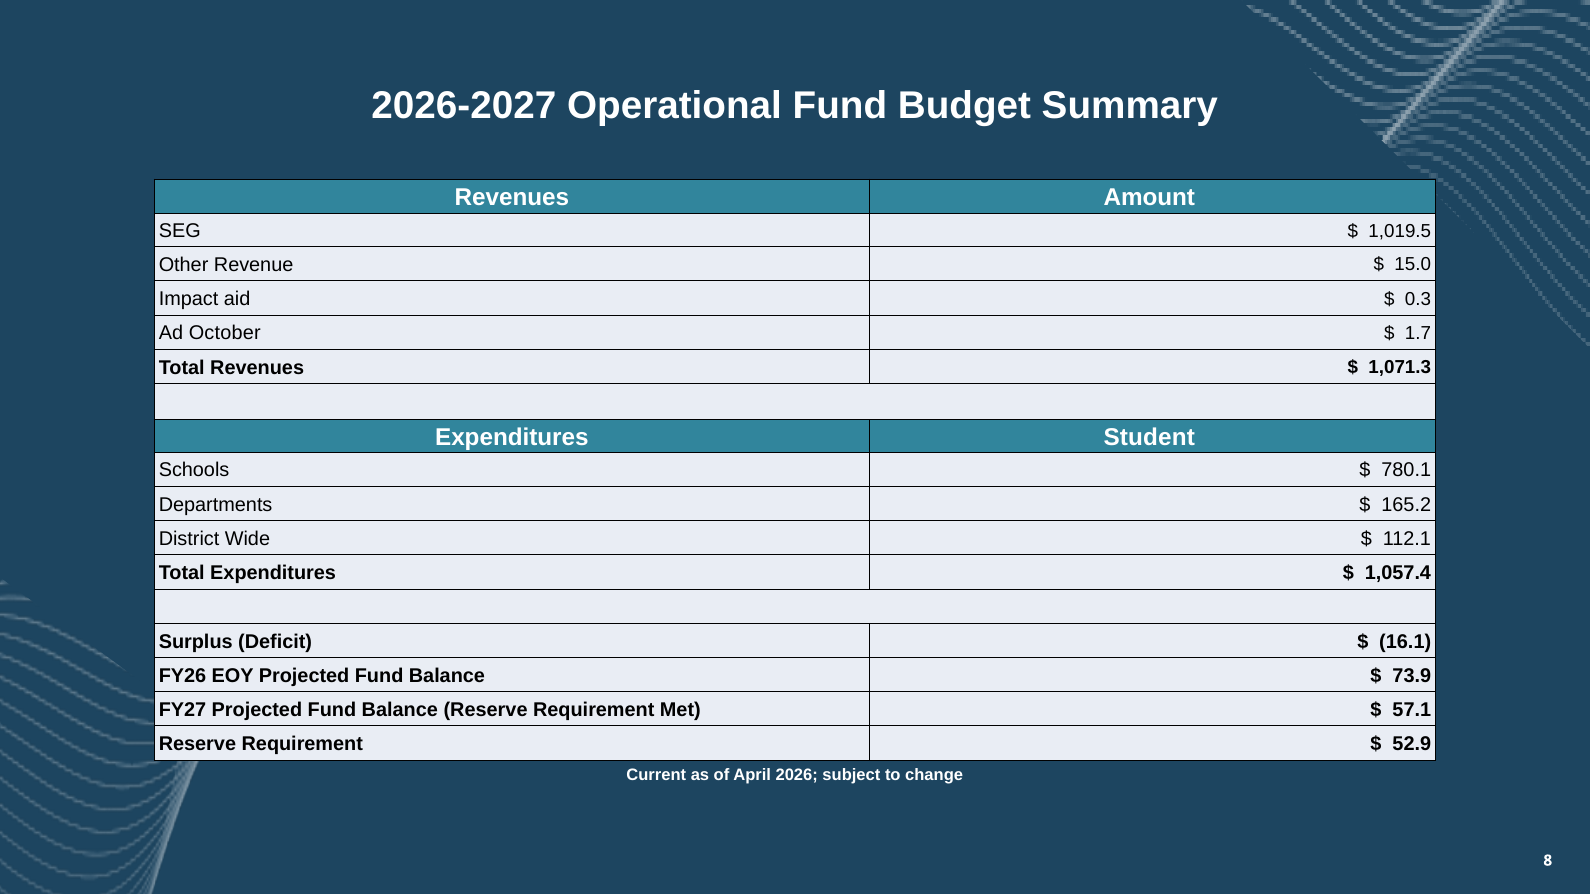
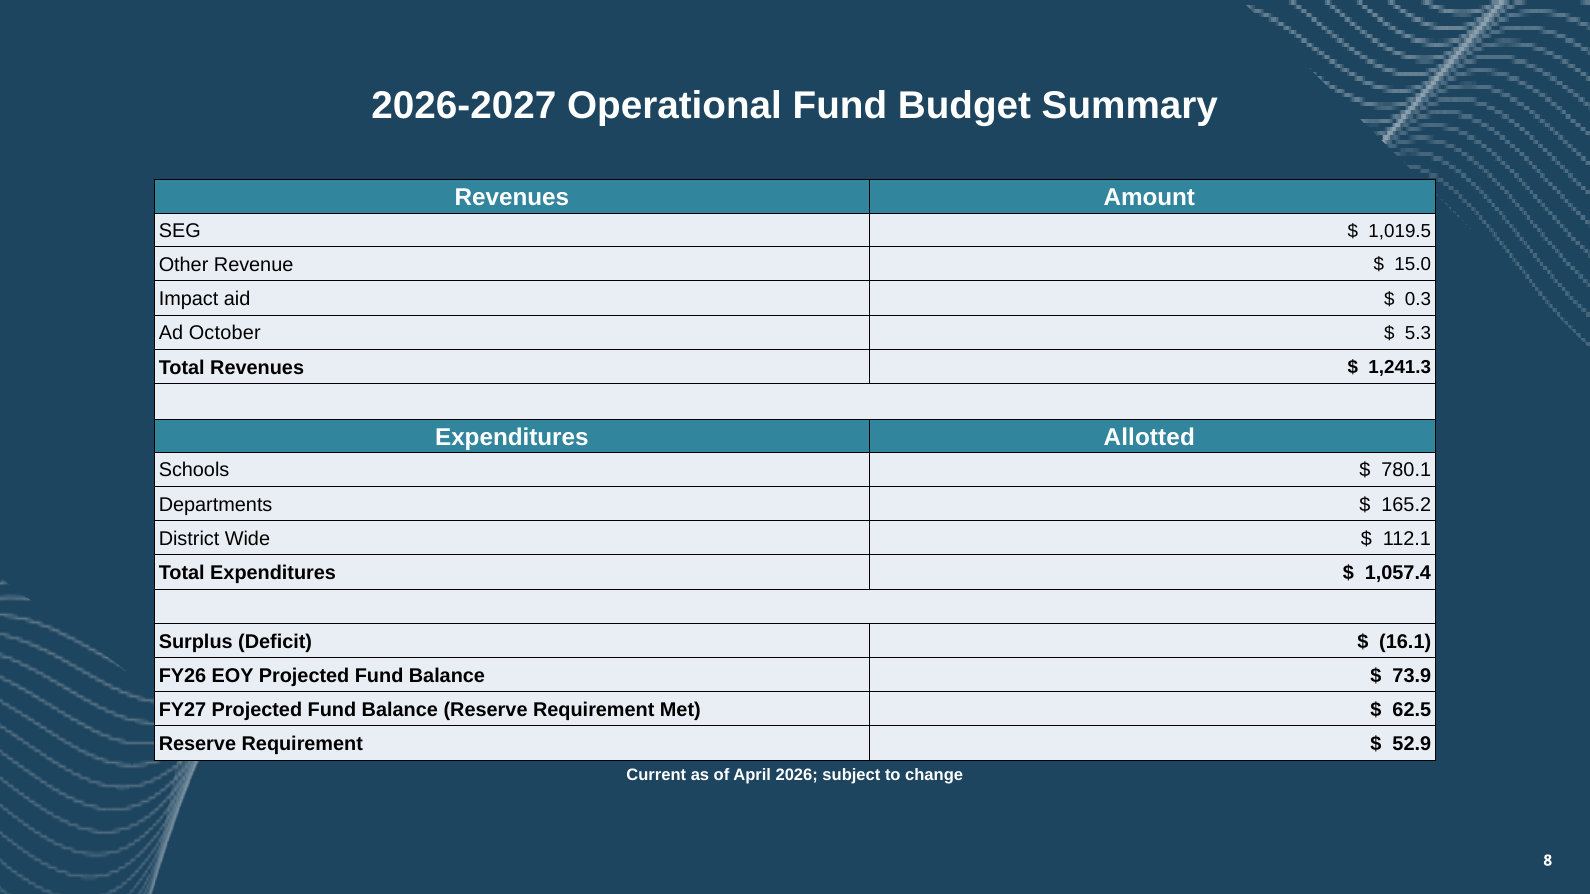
1.7: 1.7 -> 5.3 (1418, 334)
1,071.3: 1,071.3 -> 1,241.3 (1400, 368)
Student: Student -> Allotted (1149, 437)
57.1: 57.1 -> 62.5 (1412, 710)
